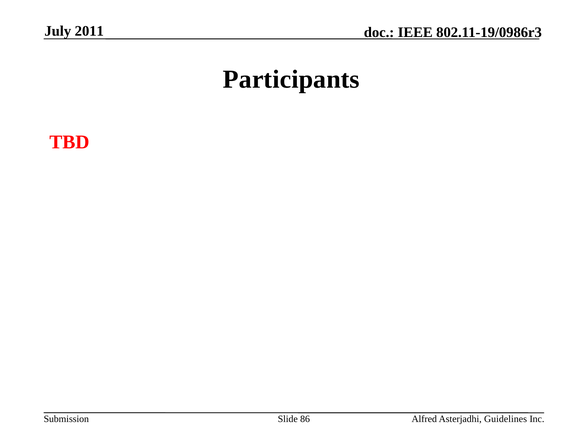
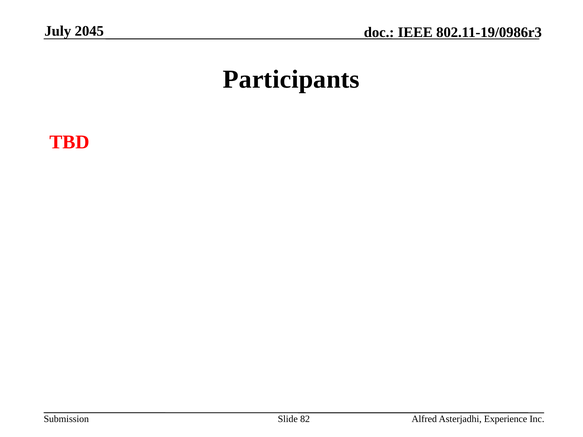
2011: 2011 -> 2045 (89, 31)
86: 86 -> 82 (305, 419)
Guidelines: Guidelines -> Experience (506, 419)
